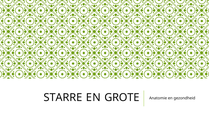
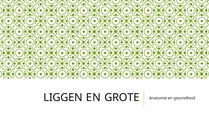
STARRE: STARRE -> LIGGEN (63, 97)
